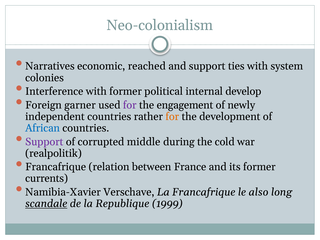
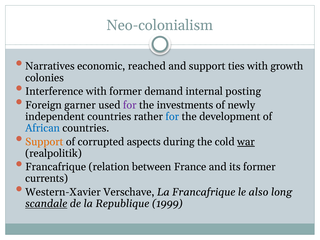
system: system -> growth (287, 66)
political: political -> demand (164, 91)
develop: develop -> posting (243, 91)
engagement: engagement -> investments (185, 105)
for colour: orange -> blue (172, 117)
Support colour: purple -> orange (44, 142)
middle: middle -> aspects (144, 142)
war underline: none -> present (246, 142)
Namibia-Xavier: Namibia-Xavier -> Western-Xavier (63, 192)
